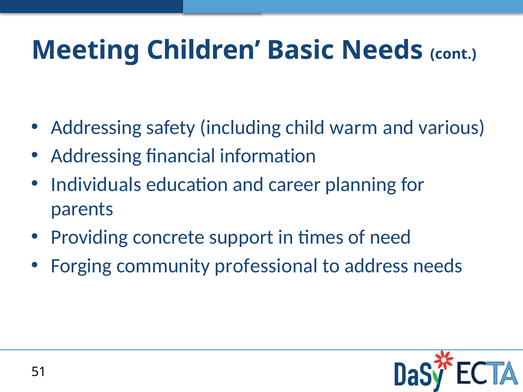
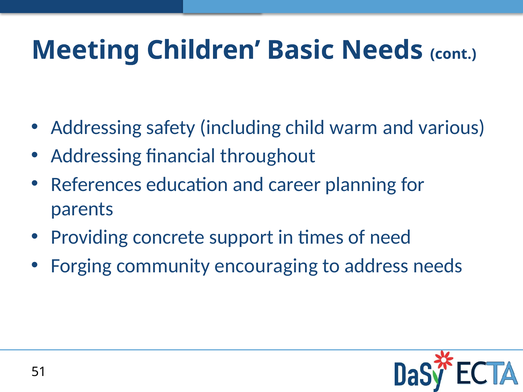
information: information -> throughout (268, 156)
Individuals: Individuals -> References (96, 185)
professional: professional -> encouraging (266, 266)
